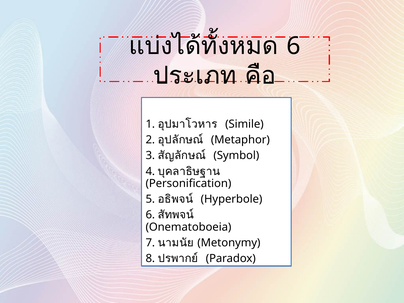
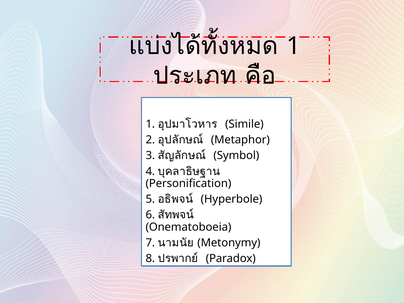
6: 6 -> 1 (293, 46)
